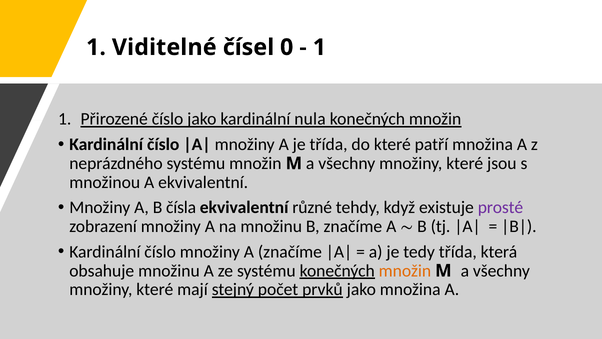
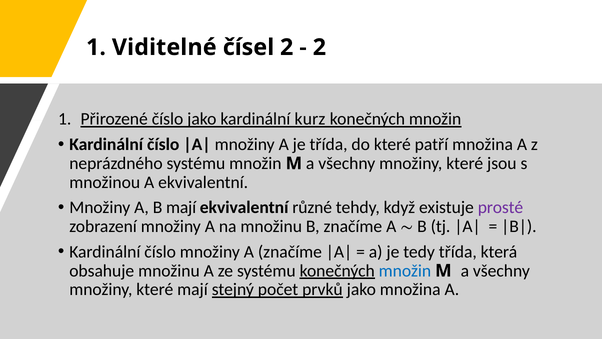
čísel 0: 0 -> 2 (287, 47)
1: 1 -> 2 (319, 47)
nula: nula -> kurz (310, 119)
B čísla: čísla -> mají (181, 207)
množin colour: orange -> blue (405, 270)
